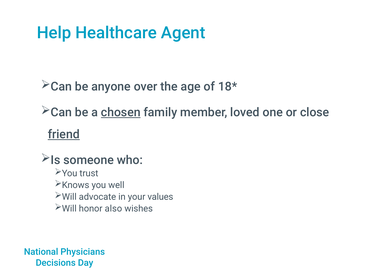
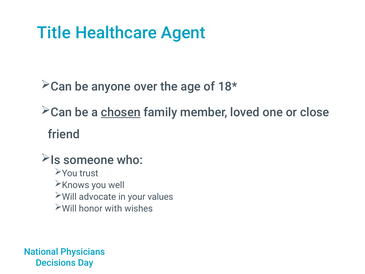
Help: Help -> Title (54, 33)
friend underline: present -> none (64, 134)
also: also -> with (113, 208)
